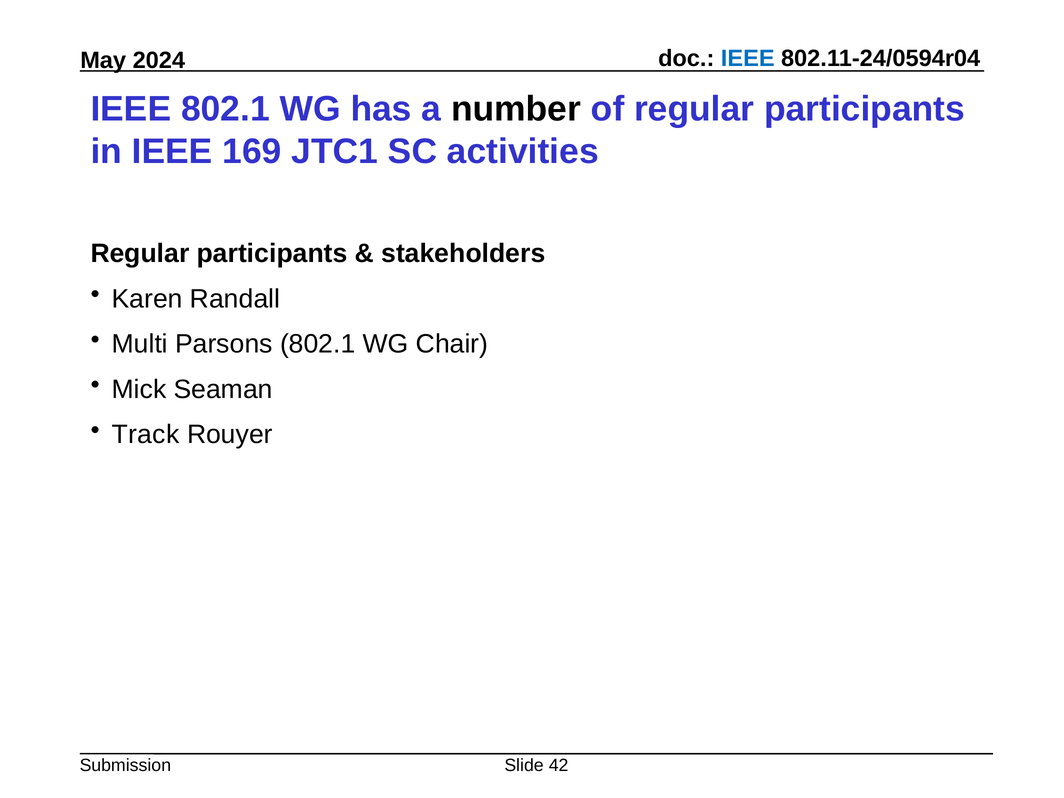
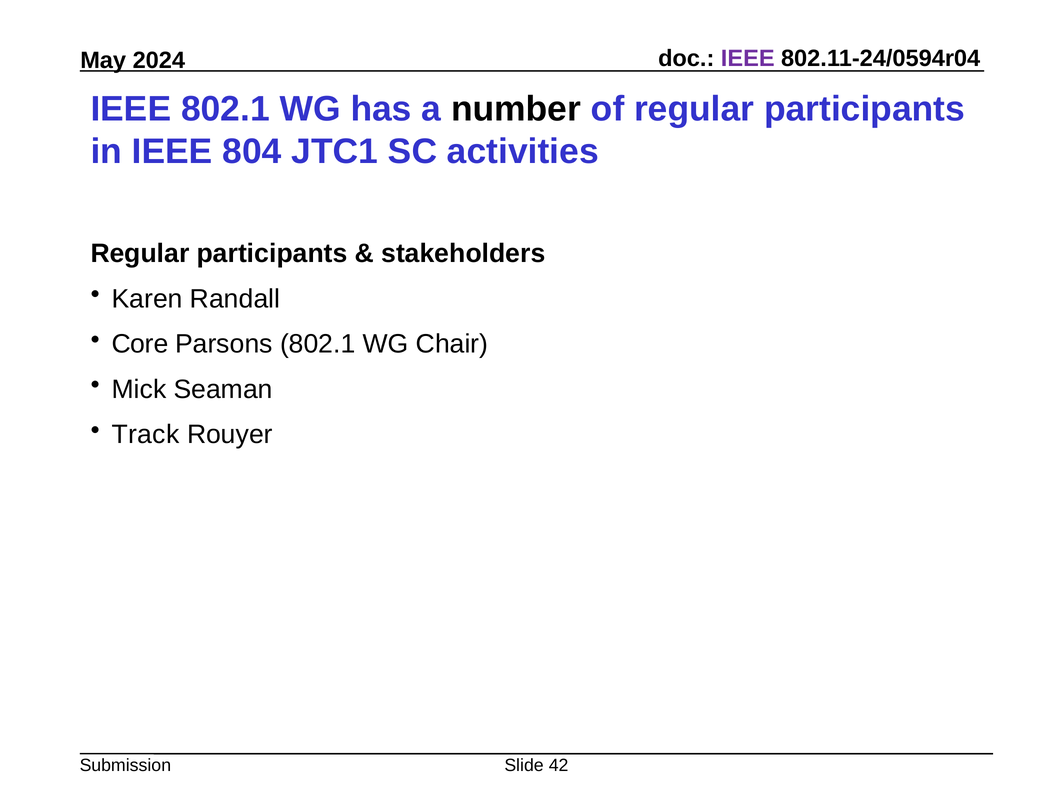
IEEE colour: blue -> purple (748, 58)
169: 169 -> 804 (252, 151)
Multi: Multi -> Core (140, 344)
